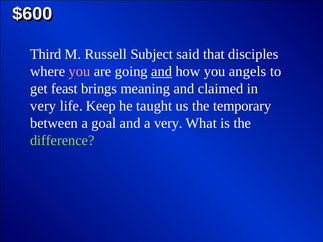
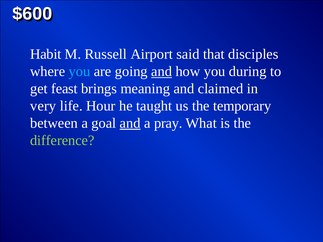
Third: Third -> Habit (46, 54)
Subject: Subject -> Airport (152, 54)
you colour: pink -> light blue (79, 71)
angels: angels -> during (248, 71)
Keep: Keep -> Hour (101, 106)
and underline: none -> present (130, 123)
a very: very -> pray (168, 123)
